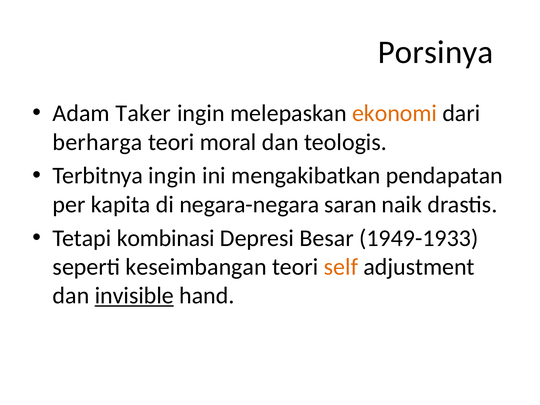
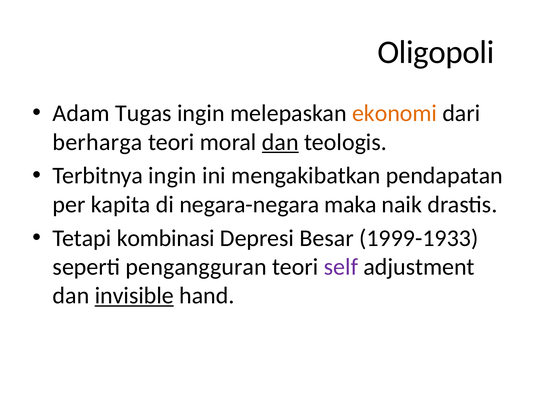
Porsinya: Porsinya -> Oligopoli (436, 52)
Taker: Taker -> Tugas (143, 113)
dan underline: none -> present (280, 142)
saran: saran -> maka (350, 205)
1949-1933: 1949-1933 -> 1999-1933 (419, 238)
keseimbangan: keseimbangan -> pengangguran (196, 267)
self colour: orange -> purple (341, 267)
